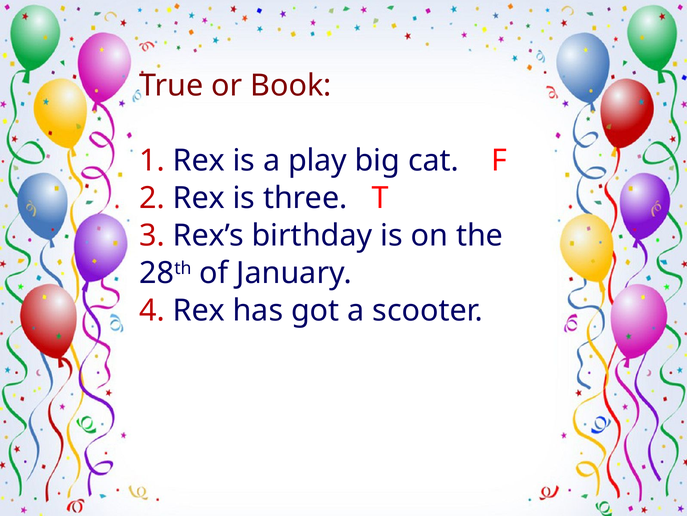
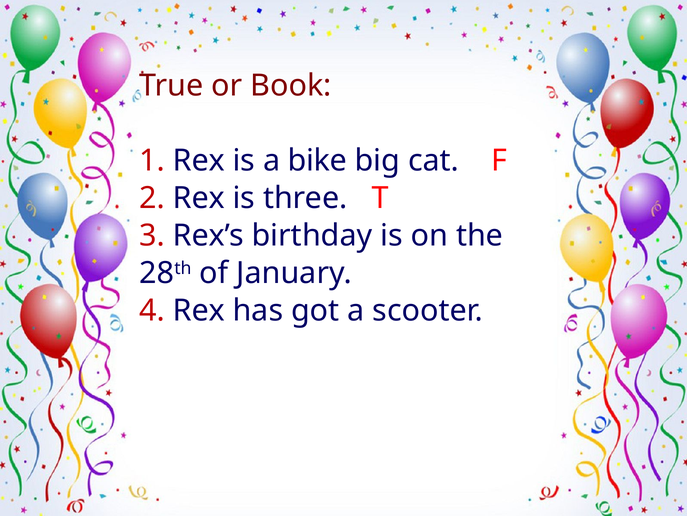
play: play -> bike (318, 161)
